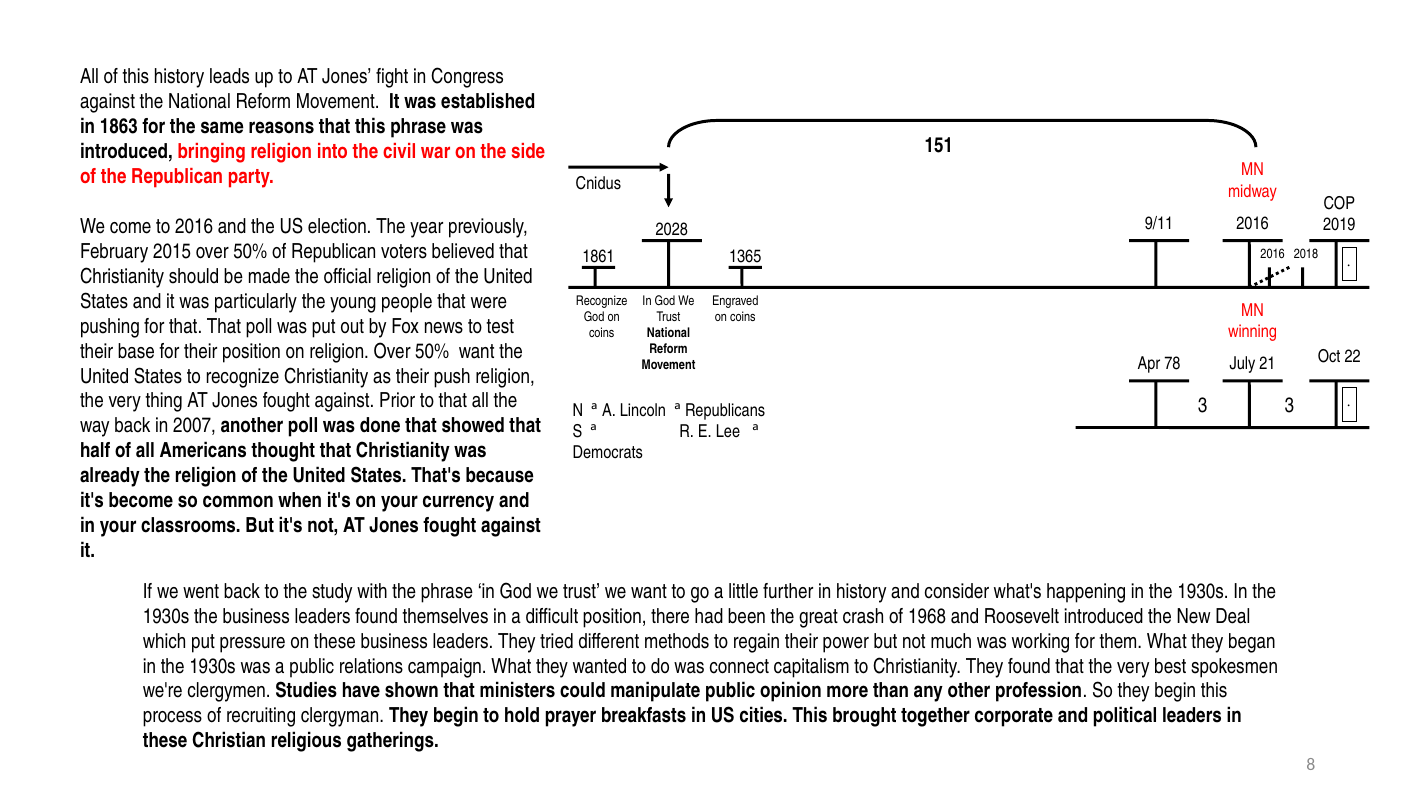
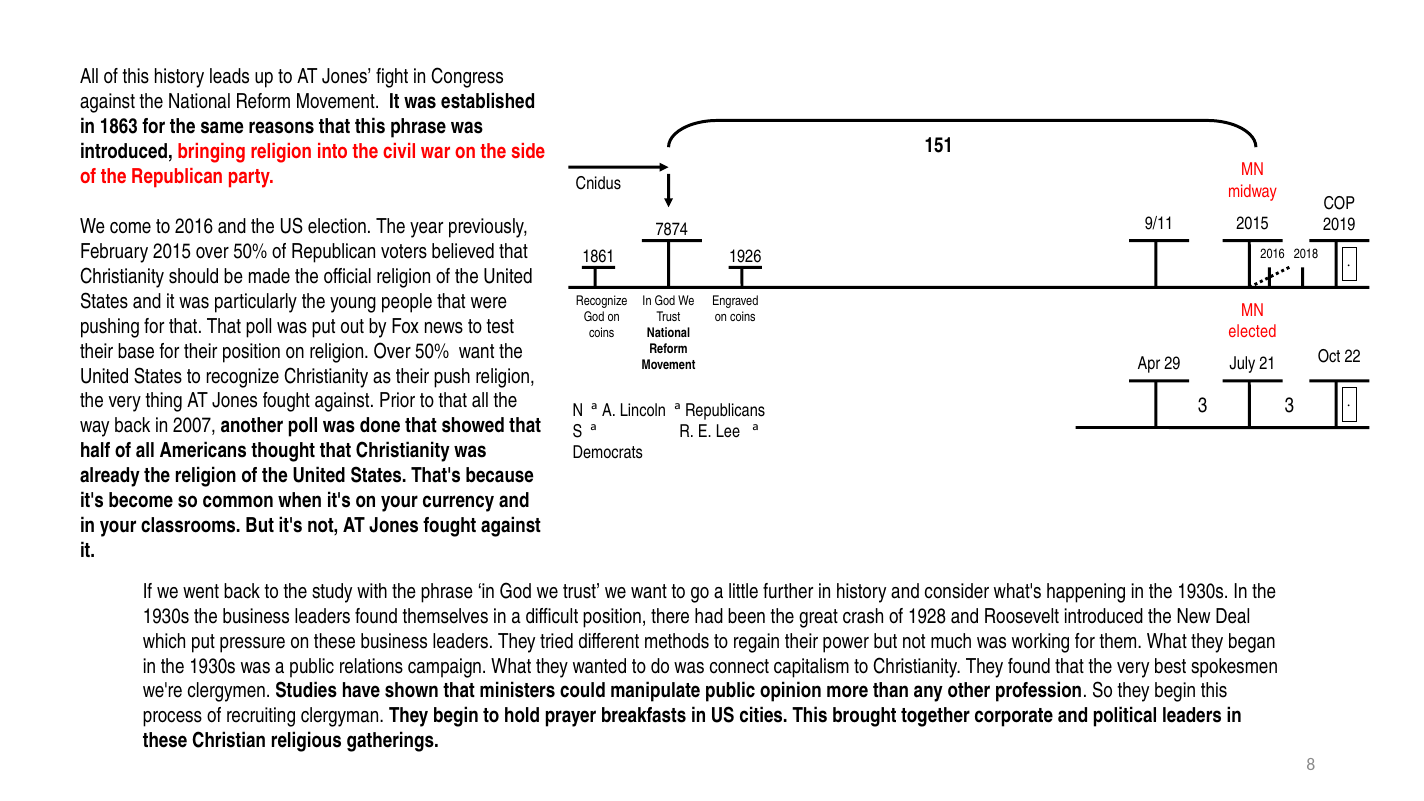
2016: 2016 -> 2015 (1253, 223)
2028: 2028 -> 7874 (672, 230)
1365: 1365 -> 1926 (745, 257)
winning: winning -> elected (1252, 332)
78: 78 -> 29 (1172, 364)
1968: 1968 -> 1928 (927, 616)
